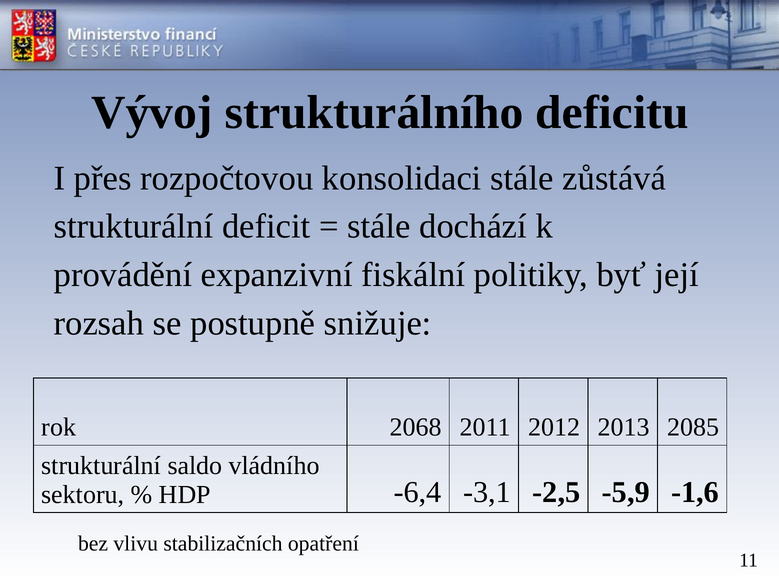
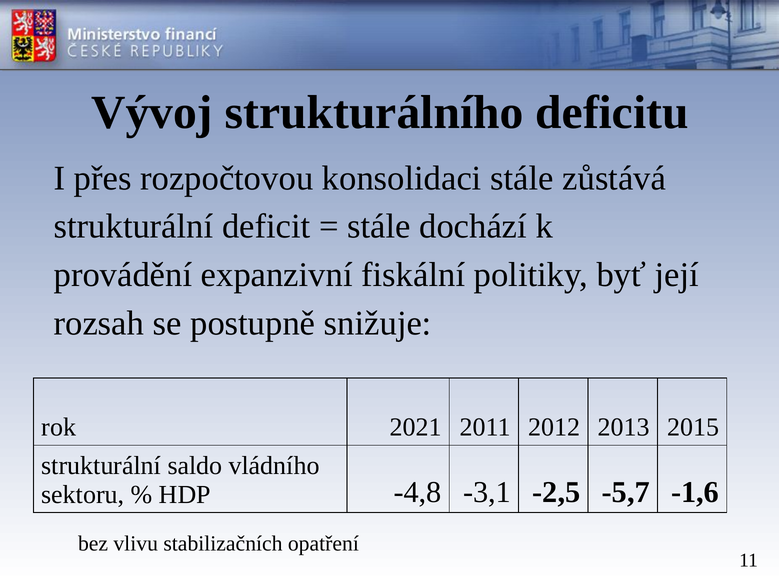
2068: 2068 -> 2021 (416, 427)
2085: 2085 -> 2015 (693, 427)
-6,4: -6,4 -> -4,8 (418, 492)
-5,9: -5,9 -> -5,7 (626, 492)
